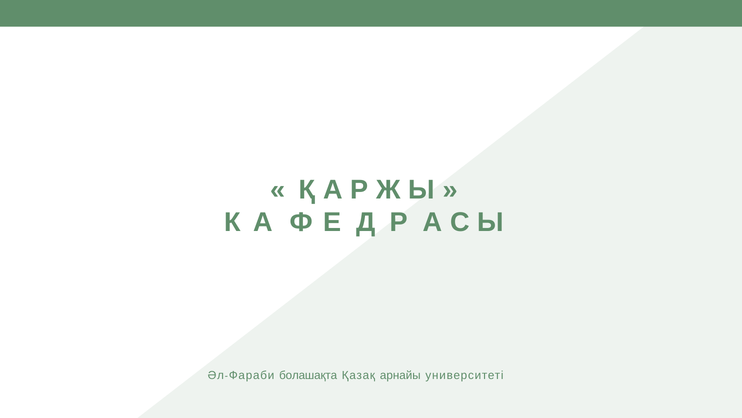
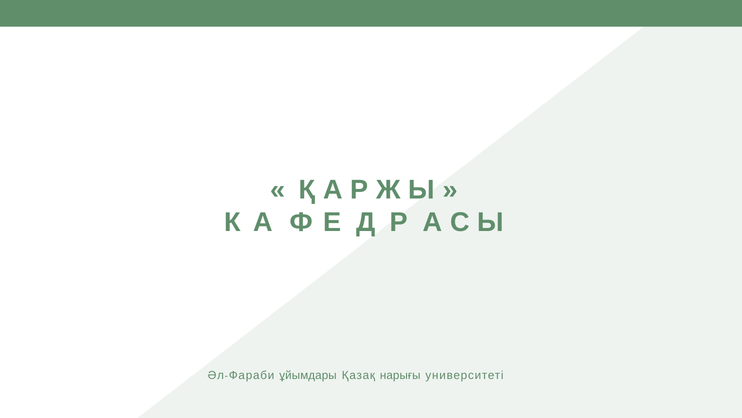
болашақта: болашақта -> ұйымдары (308, 375)
арнайы: арнайы -> нарығы (400, 375)
